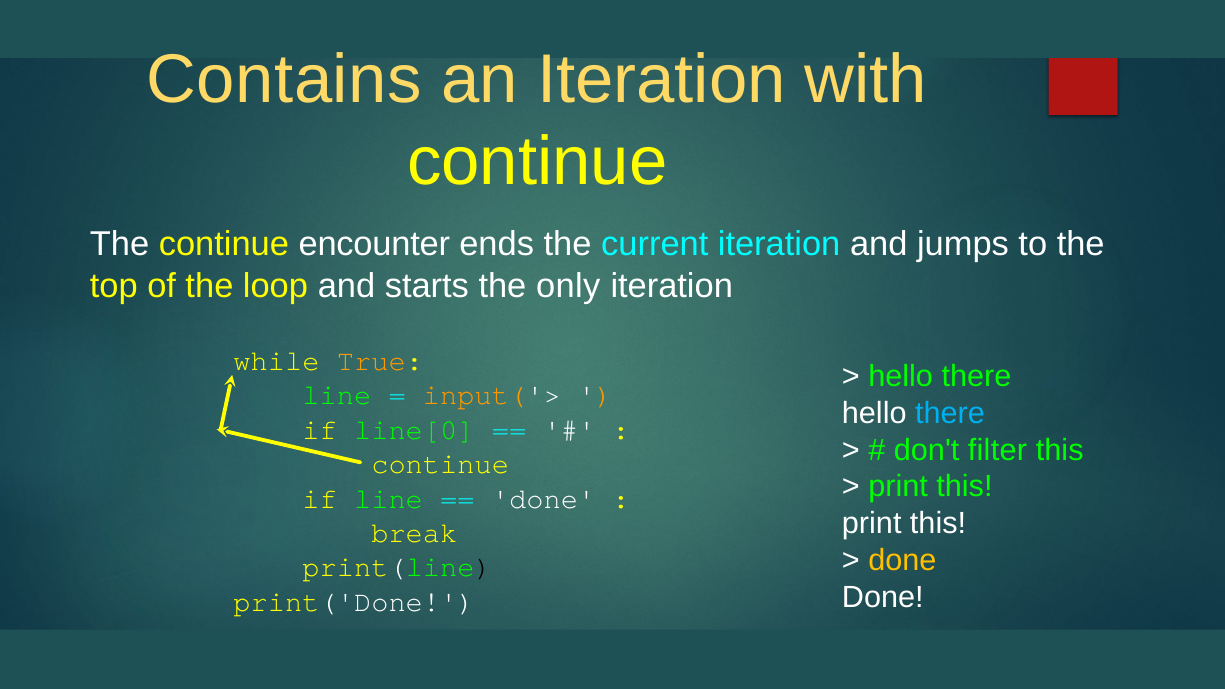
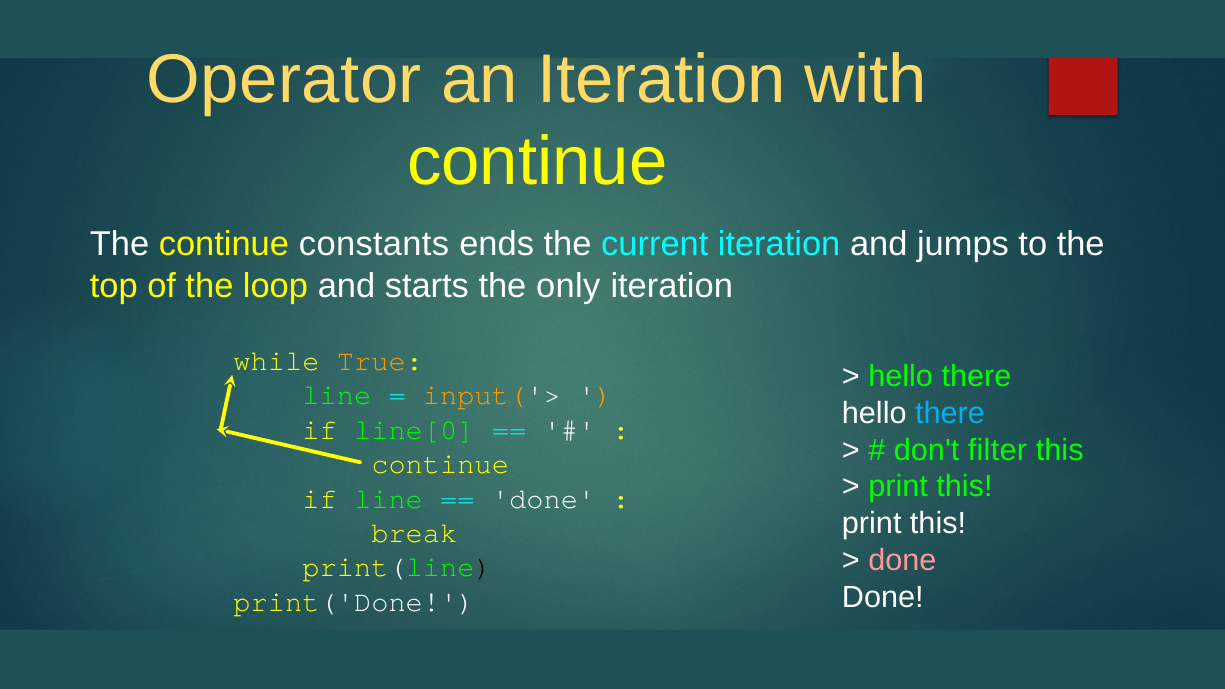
Contains: Contains -> Operator (284, 79)
encounter: encounter -> constants (374, 245)
done colour: yellow -> pink (902, 560)
